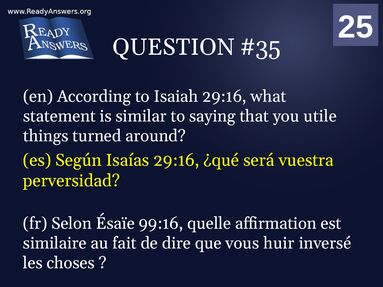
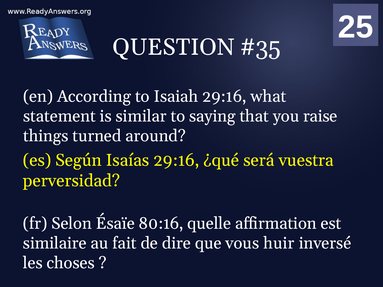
utile: utile -> raise (320, 116)
99:16: 99:16 -> 80:16 (161, 224)
